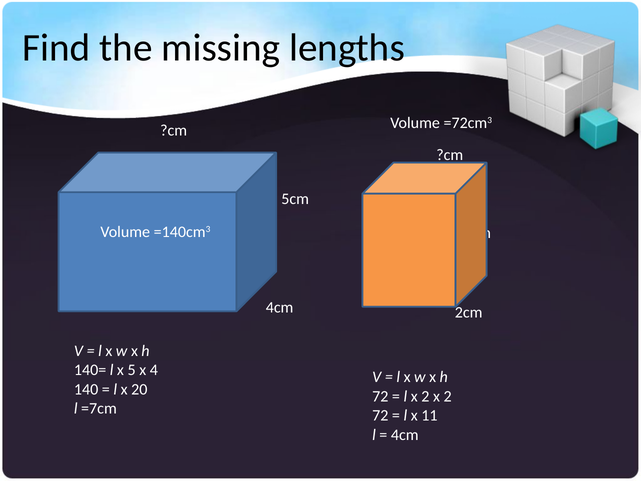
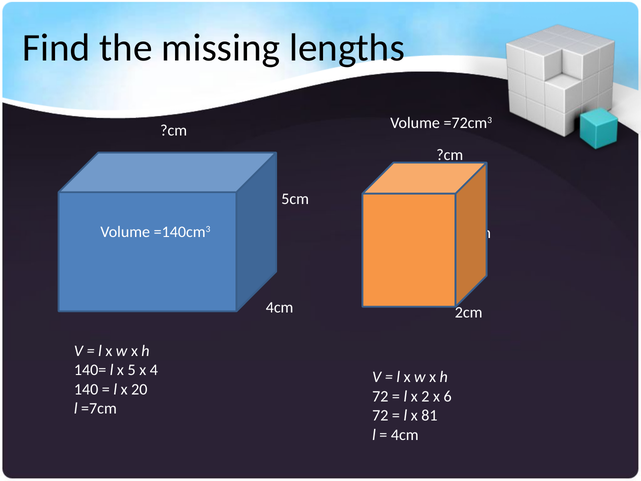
2 x 2: 2 -> 6 (448, 396)
11: 11 -> 81 (429, 415)
